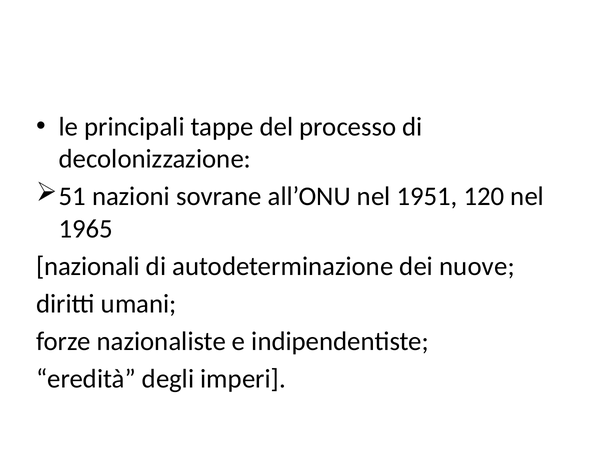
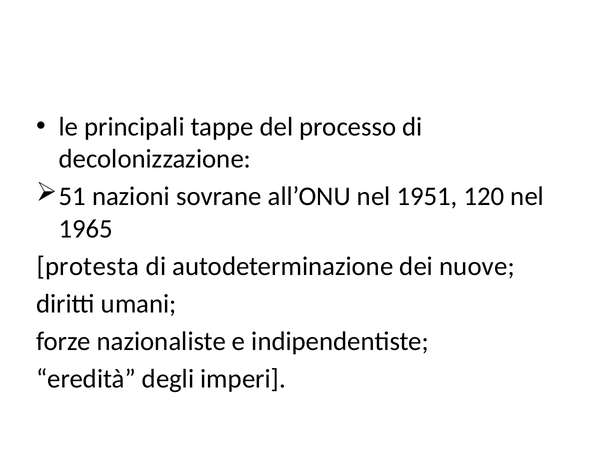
nazionali: nazionali -> protesta (88, 266)
